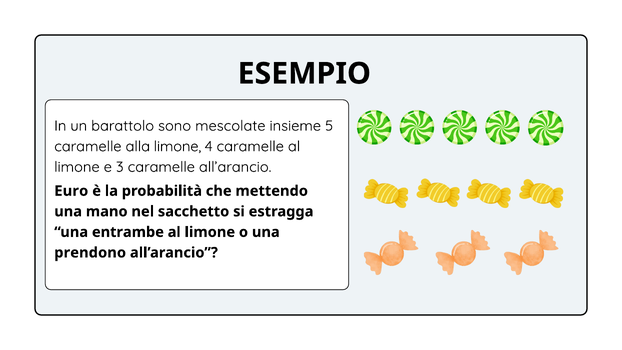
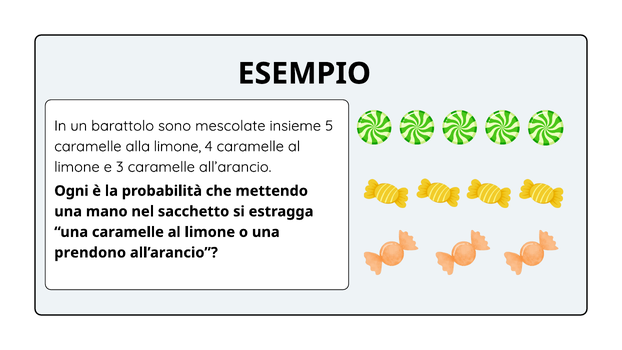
Euro: Euro -> Ogni (71, 191)
una entrambe: entrambe -> caramelle (128, 232)
